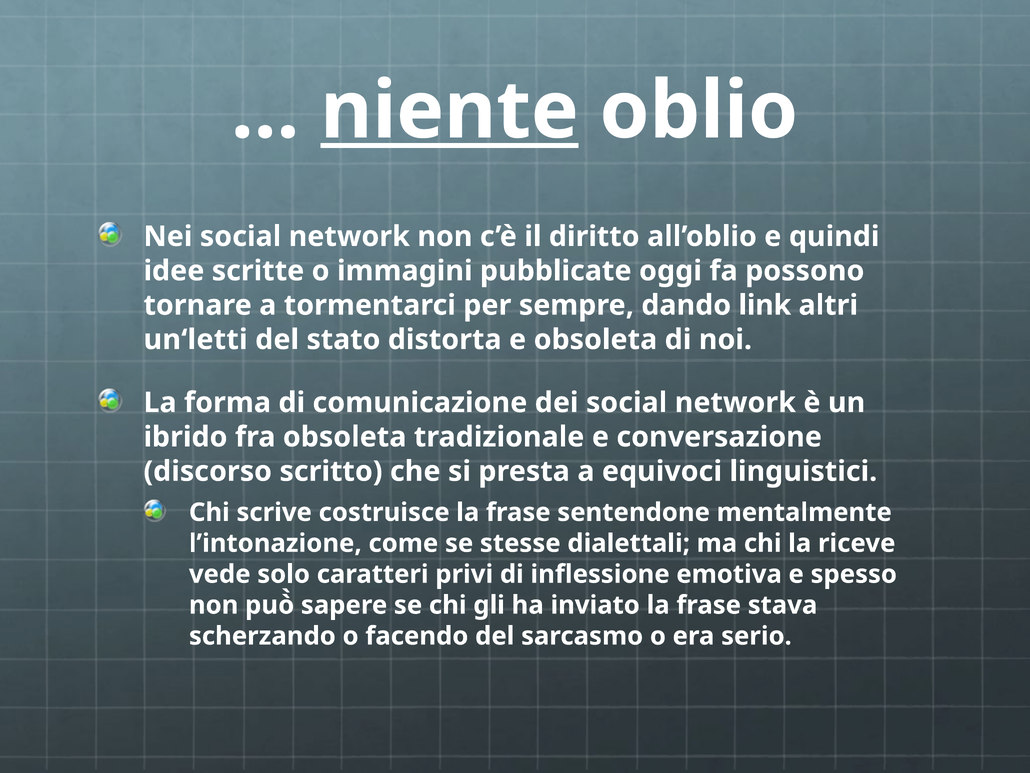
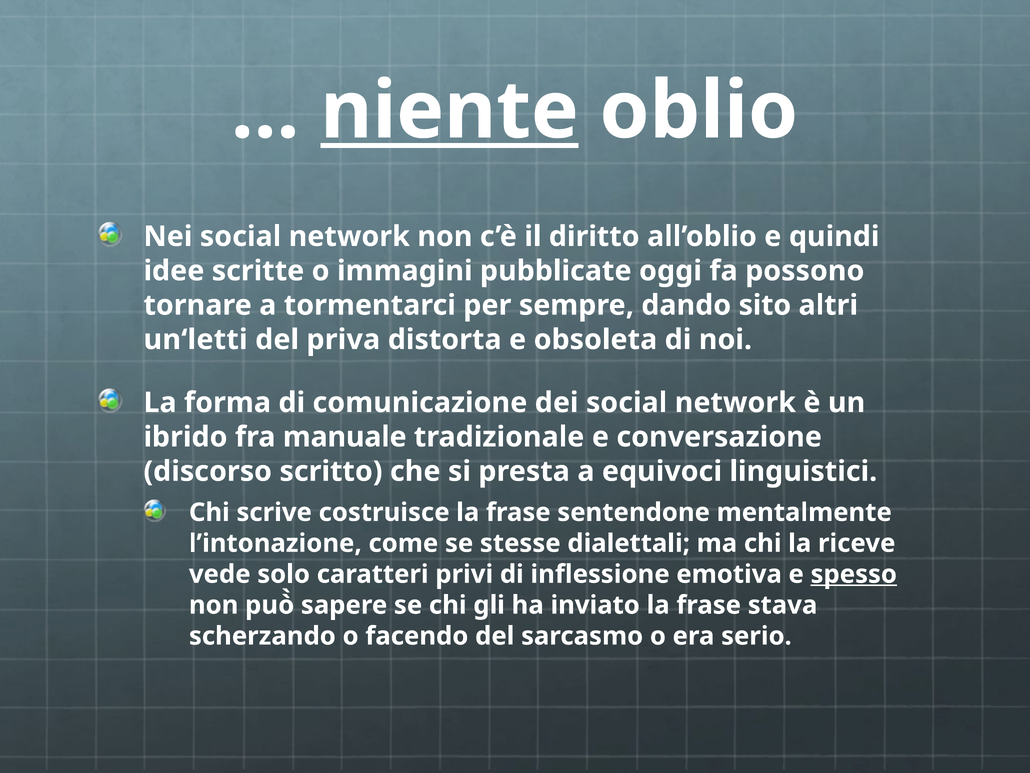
link: link -> sito (765, 305)
stato: stato -> priva (343, 339)
fra obsoleta: obsoleta -> manuale (345, 437)
spesso underline: none -> present (854, 574)
